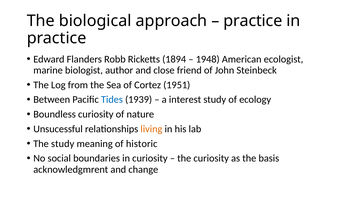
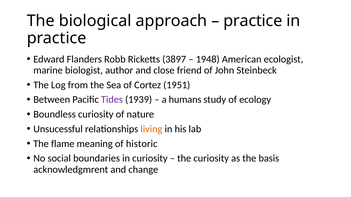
1894: 1894 -> 3897 (174, 59)
Tides colour: blue -> purple (112, 100)
interest: interest -> humans (185, 100)
The study: study -> flame (63, 144)
